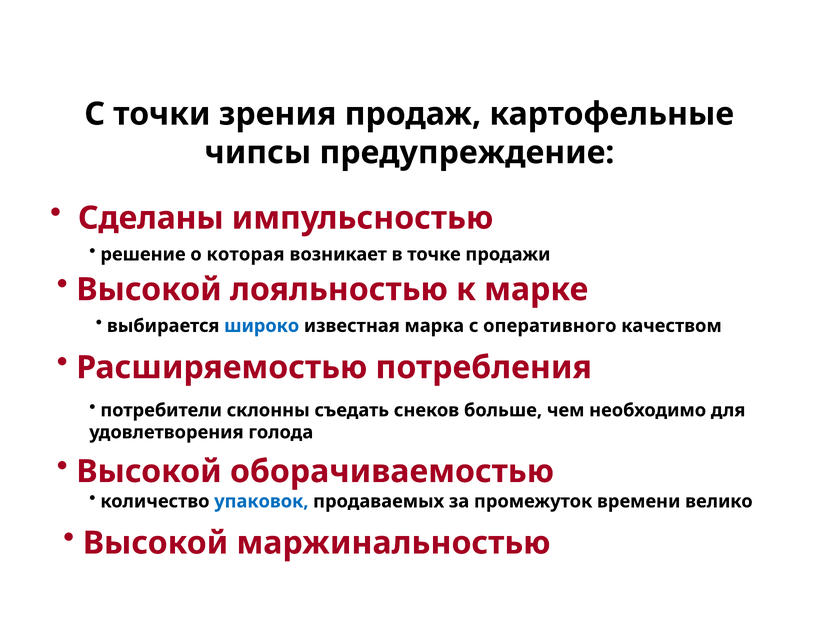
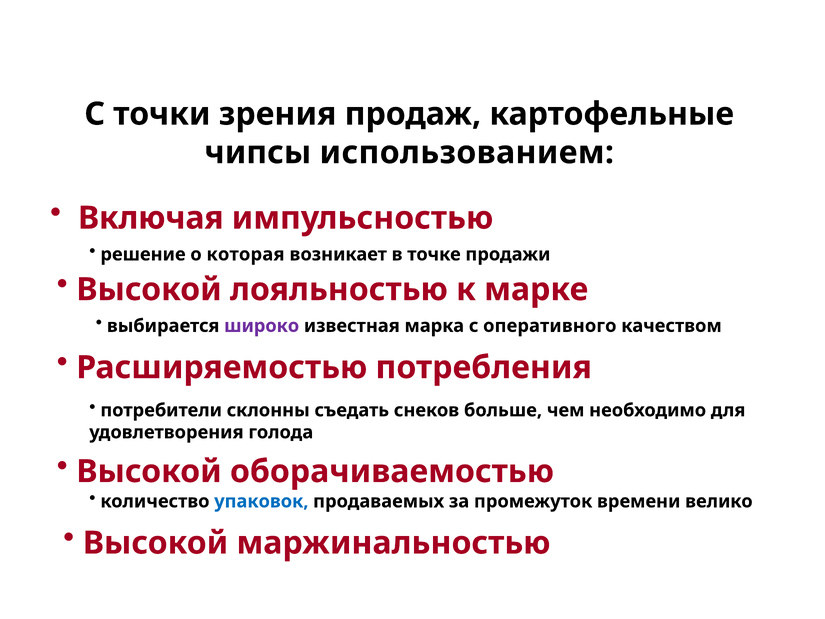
предупреждение: предупреждение -> использованием (467, 153)
Сделаны: Сделаны -> Включая (151, 218)
широко colour: blue -> purple (262, 326)
